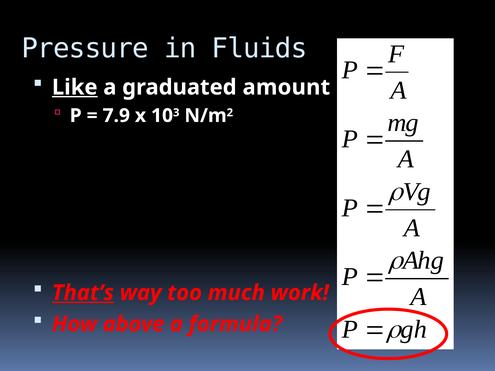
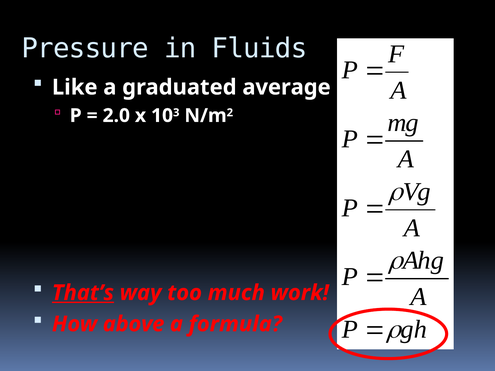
Like underline: present -> none (75, 87)
amount: amount -> average (287, 87)
7.9: 7.9 -> 2.0 (116, 116)
